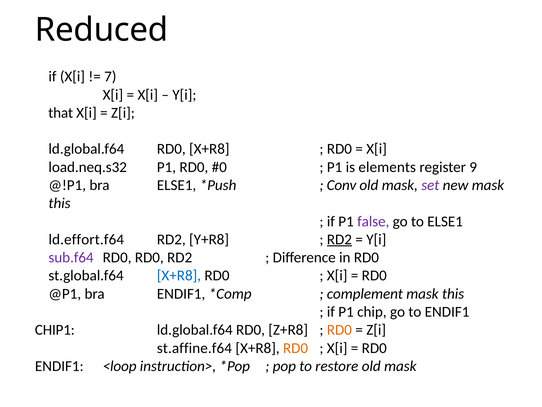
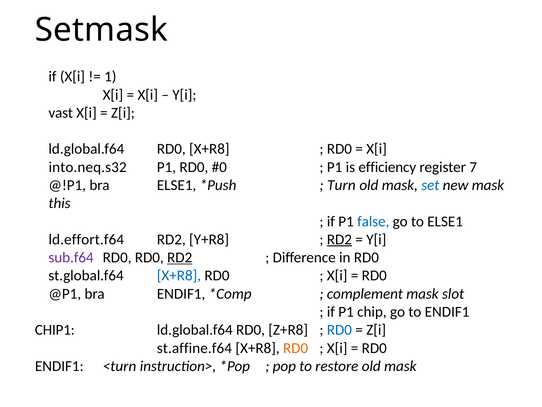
Reduced: Reduced -> Setmask (101, 30)
7: 7 -> 1 (110, 76)
that: that -> vast (61, 113)
load.neq.s32: load.neq.s32 -> into.neq.s32 (88, 167)
elements: elements -> efficiency (387, 167)
9: 9 -> 7 (473, 167)
Conv: Conv -> Turn (341, 185)
set colour: purple -> blue (430, 185)
false colour: purple -> blue (373, 221)
RD2 underline: none -> present (180, 257)
complement mask this: this -> slot (453, 293)
RD0 colour: orange -> blue (339, 330)
<loop: <loop -> <turn (119, 366)
